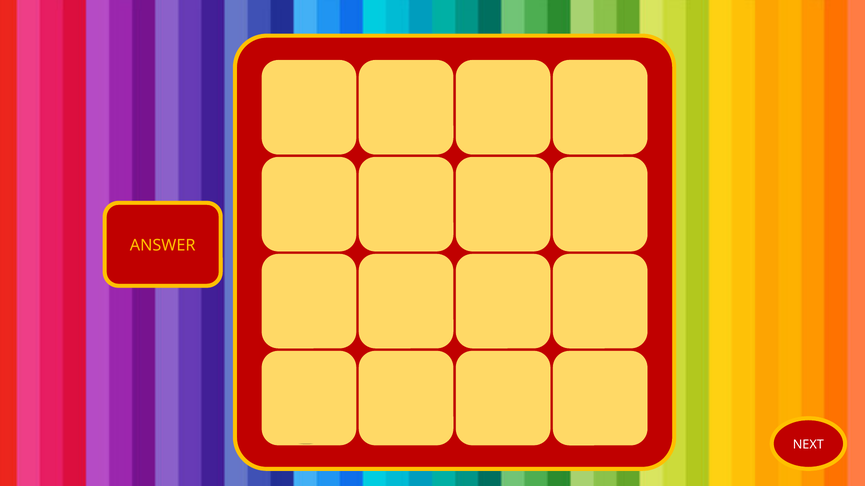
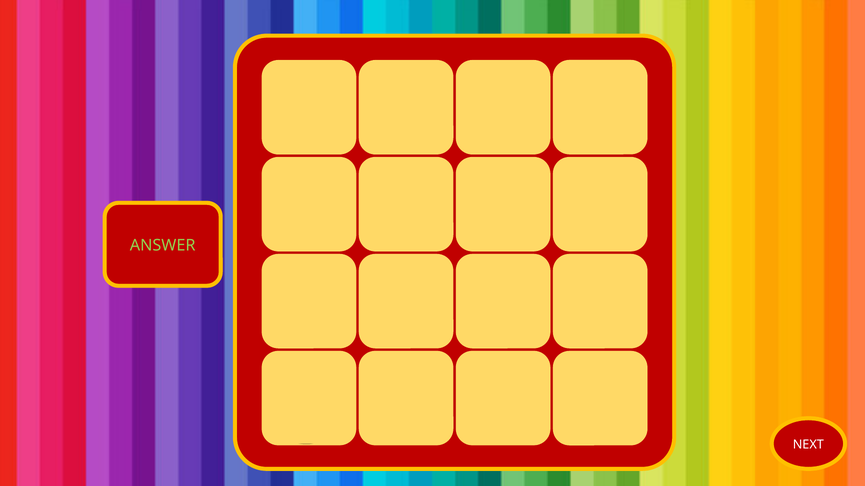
ANSWER colour: yellow -> light green (163, 246)
